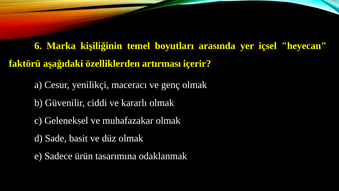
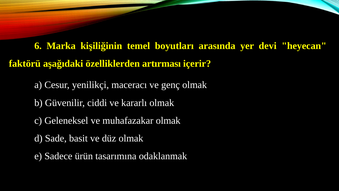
içsel: içsel -> devi (268, 46)
